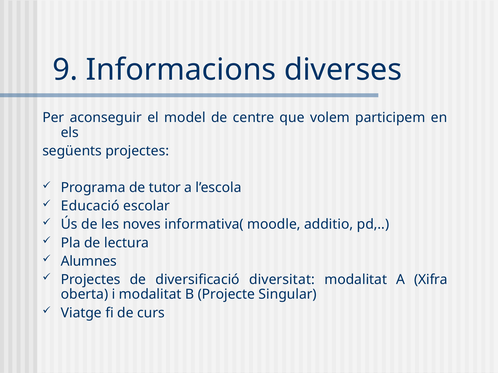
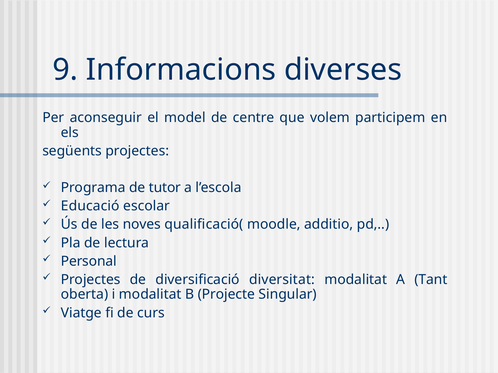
informativa(: informativa( -> qualificació( (204, 225)
Alumnes: Alumnes -> Personal (89, 261)
Xifra: Xifra -> Tant (431, 280)
